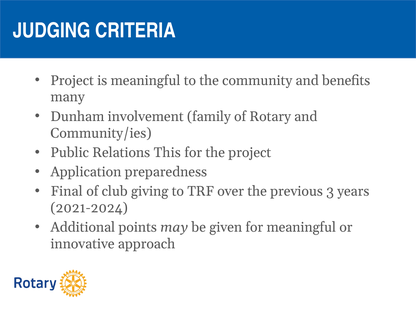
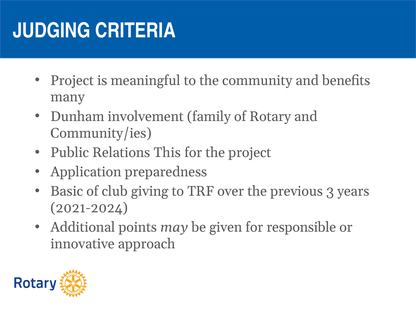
Final: Final -> Basic (67, 191)
for meaningful: meaningful -> responsible (301, 227)
